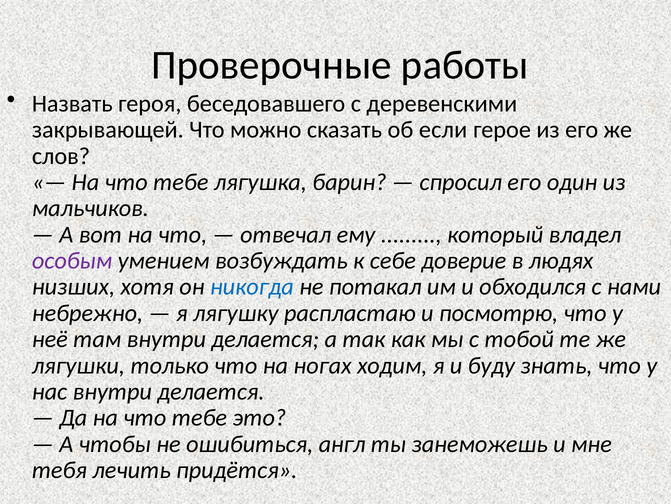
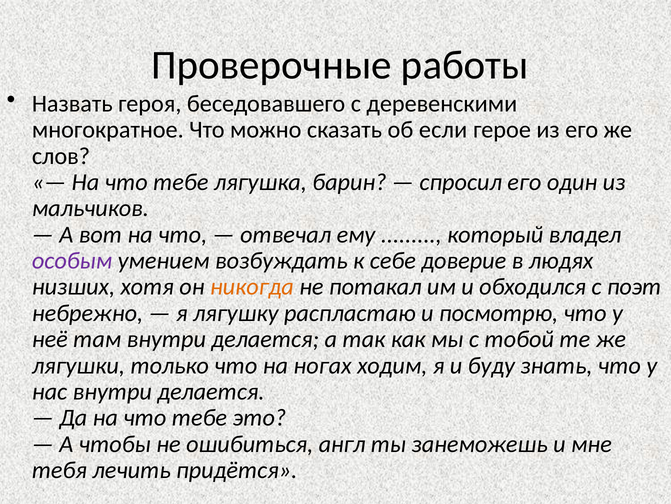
закрывающей: закрывающей -> многократное (108, 130)
никогда colour: blue -> orange (252, 287)
нами: нами -> поэт (634, 287)
